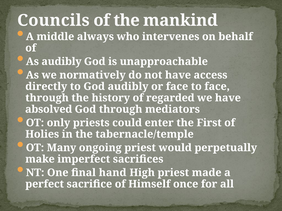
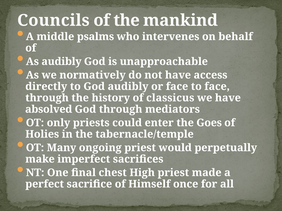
always: always -> psalms (95, 37)
regarded: regarded -> classicus (170, 98)
First: First -> Goes (209, 123)
hand: hand -> chest (113, 173)
